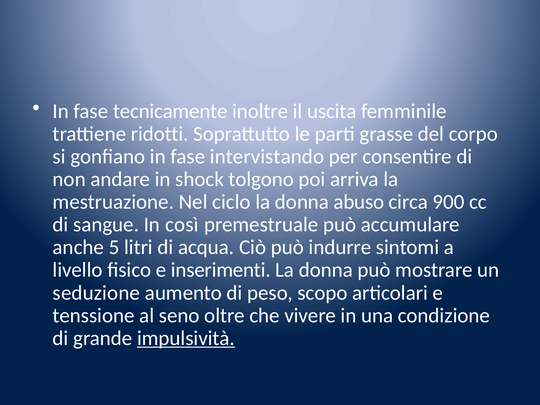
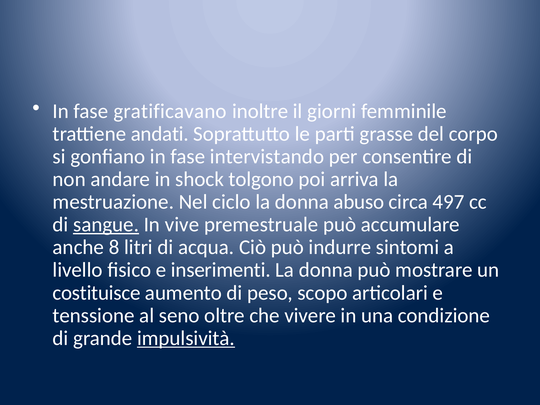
tecnicamente: tecnicamente -> gratificavano (170, 111)
uscita: uscita -> giorni (332, 111)
ridotti: ridotti -> andati (160, 134)
900: 900 -> 497 (449, 202)
sangue underline: none -> present (106, 225)
così: così -> vive (182, 225)
5: 5 -> 8 (114, 247)
seduzione: seduzione -> costituisce (97, 293)
